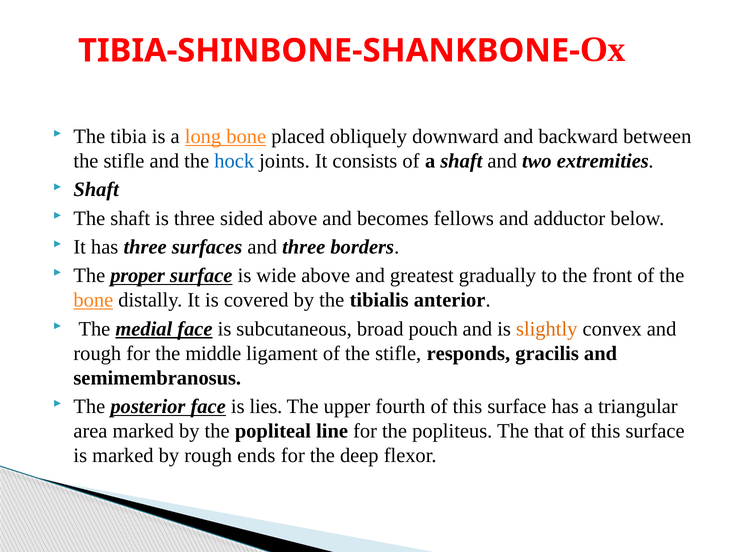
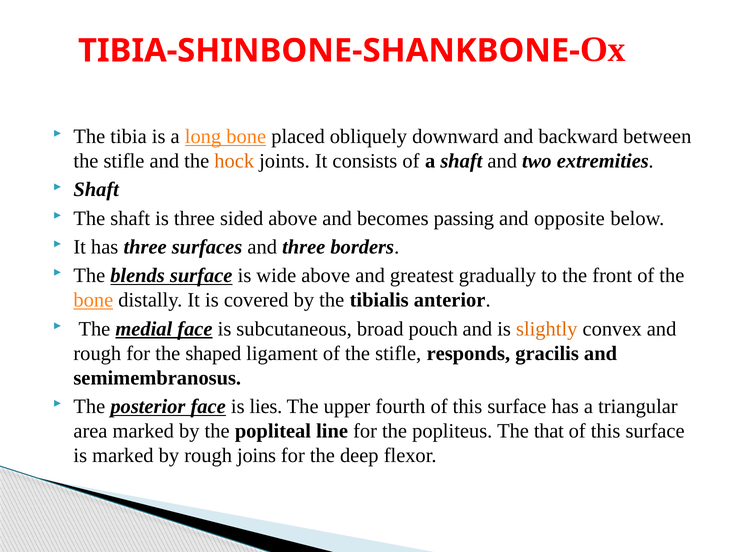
hock colour: blue -> orange (234, 161)
fellows: fellows -> passing (464, 218)
adductor: adductor -> opposite (569, 218)
proper: proper -> blends (138, 276)
middle: middle -> shaped (213, 353)
ends: ends -> joins (257, 456)
